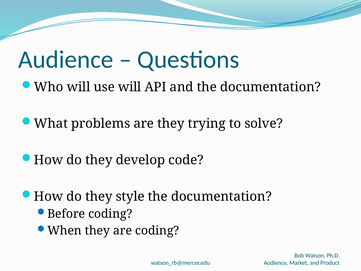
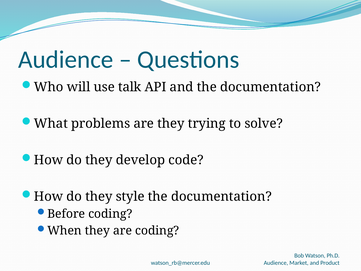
use will: will -> talk (130, 87)
